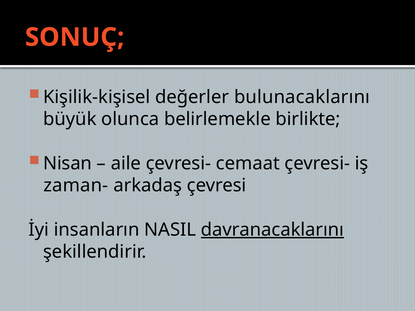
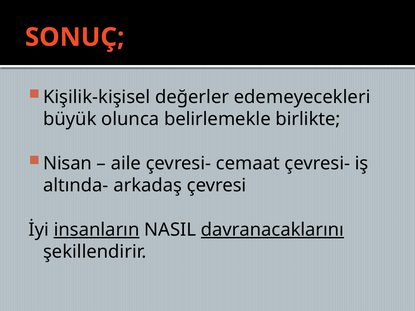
bulunacaklarını: bulunacaklarını -> edemeyecekleri (302, 97)
zaman-: zaman- -> altında- (76, 186)
insanların underline: none -> present (97, 230)
